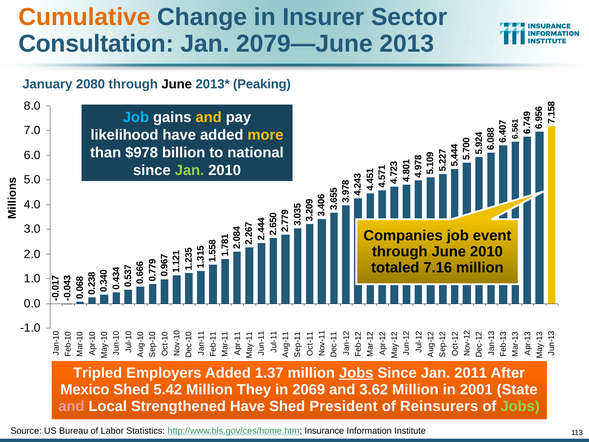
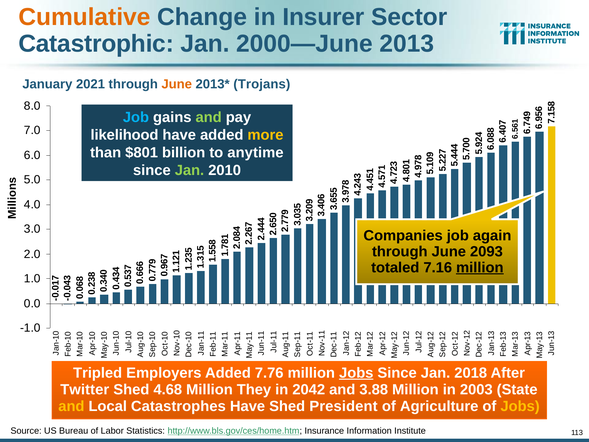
Consultation: Consultation -> Catastrophic (96, 44)
2079—June: 2079—June -> 2000—June (304, 44)
2080: 2080 -> 2021 (91, 84)
June colour: black -> orange (177, 84)
Peaking: Peaking -> Trojans (262, 84)
and colour: yellow -> light green (209, 117)
$978: $978 -> $801 (142, 153)
national: national -> anytime (255, 153)
event: event -> again (492, 236)
June 2010: 2010 -> 2093 (486, 252)
million underline: none -> present (480, 267)
1.37: 1.37 -> 7.76 (269, 373)
2011: 2011 -> 2018 (471, 373)
Mexico: Mexico -> Twitter (85, 389)
5.42: 5.42 -> 4.68 (168, 389)
2069: 2069 -> 2042 (309, 389)
3.62: 3.62 -> 3.88 (374, 389)
2001: 2001 -> 2003 (476, 389)
and colour: pink -> yellow (71, 406)
Strengthened: Strengthened -> Catastrophes (178, 406)
Reinsurers: Reinsurers -> Agriculture (439, 406)
Jobs colour: light green -> yellow (520, 406)
